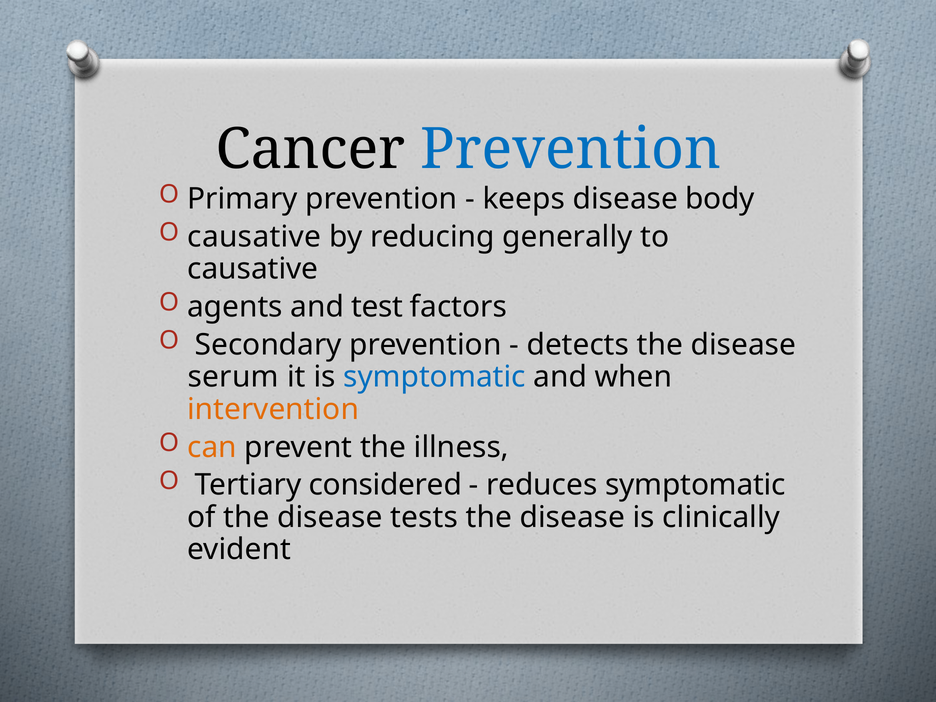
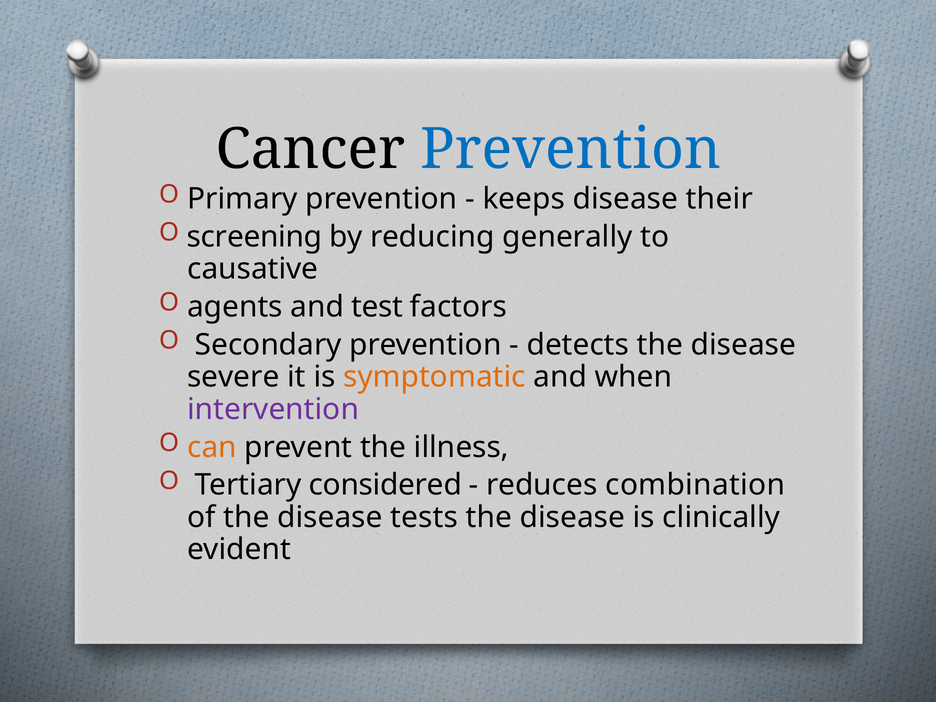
body: body -> their (720, 199)
causative: causative -> screening (255, 237)
serum: serum -> severe (233, 377)
symptomatic colour: blue -> orange (434, 377)
intervention colour: orange -> purple (273, 409)
reduces symptomatic: symptomatic -> combination (695, 485)
